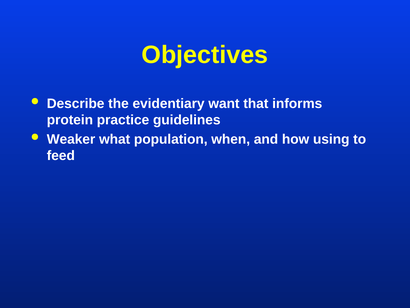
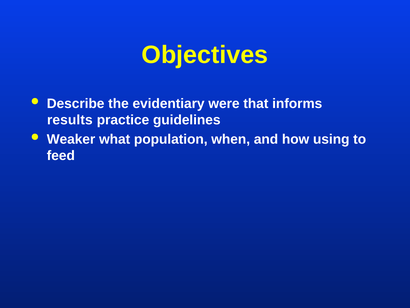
want: want -> were (224, 103)
protein: protein -> results (70, 120)
